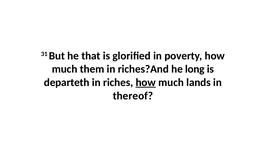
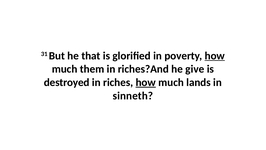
how underline: none -> present (215, 56)
long: long -> give (195, 69)
departeth: departeth -> destroyed (67, 82)
thereof: thereof -> sinneth (133, 96)
